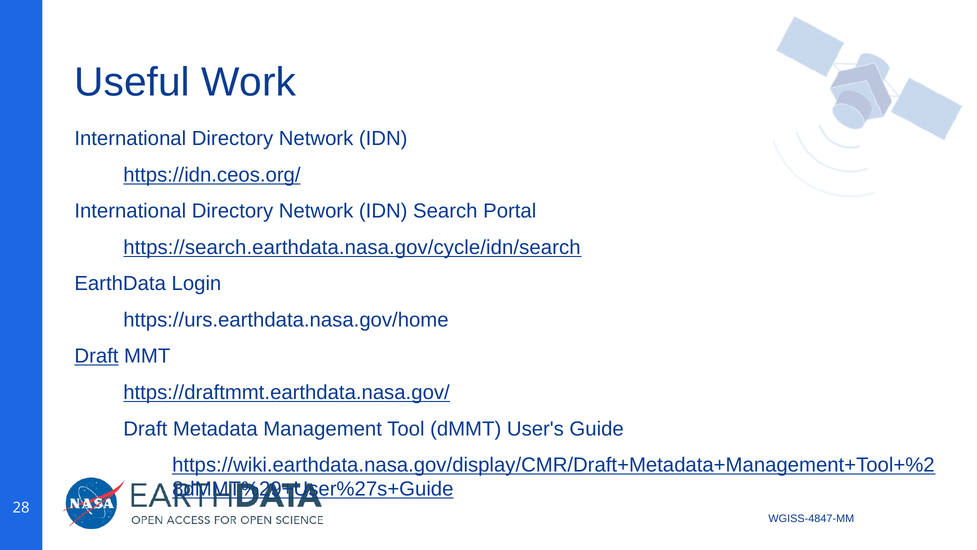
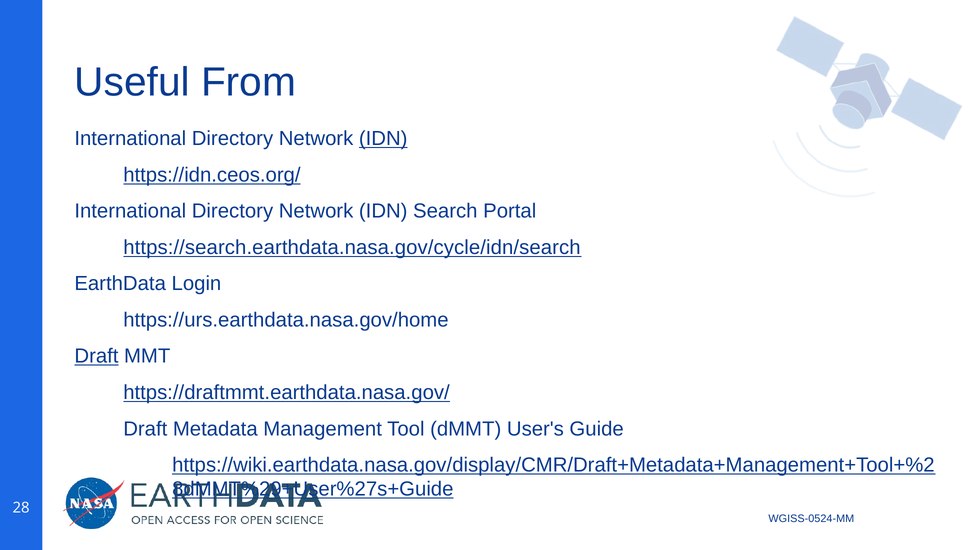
Work: Work -> From (249, 82)
IDN underline: none -> present (383, 139)
WGISS-4847-MM: WGISS-4847-MM -> WGISS-0524-MM (811, 518)
